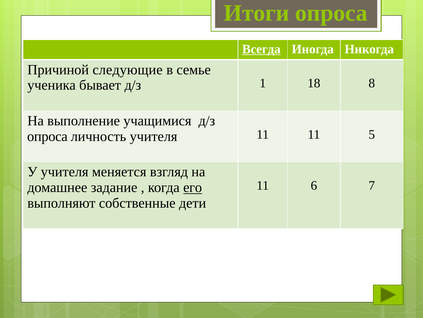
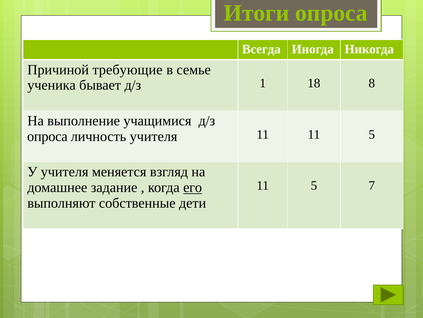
Всегда underline: present -> none (261, 49)
следующие: следующие -> требующие (128, 70)
6: 6 -> 5 (314, 185)
